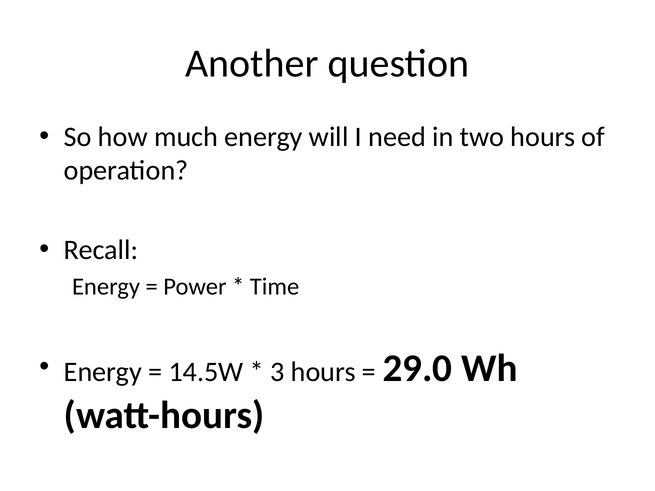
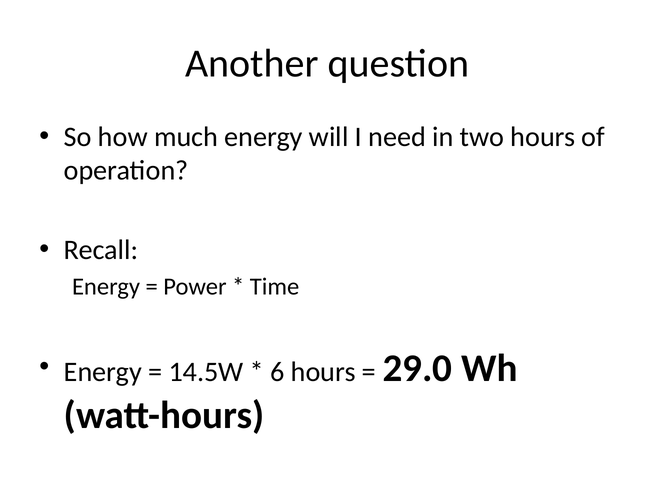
3: 3 -> 6 (277, 372)
